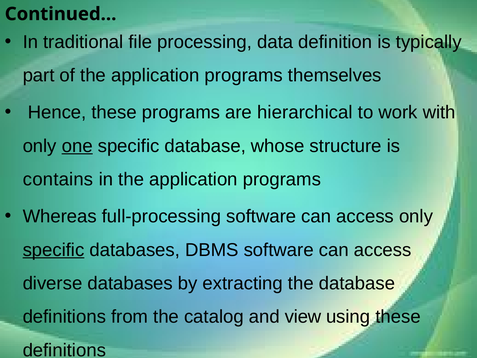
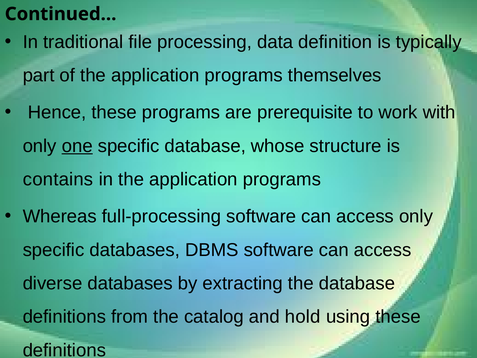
hierarchical: hierarchical -> prerequisite (305, 112)
specific underline: present -> none (54, 250)
view: view -> hold (303, 317)
